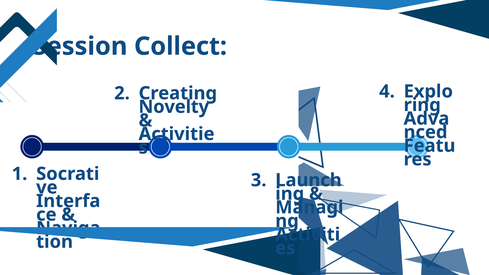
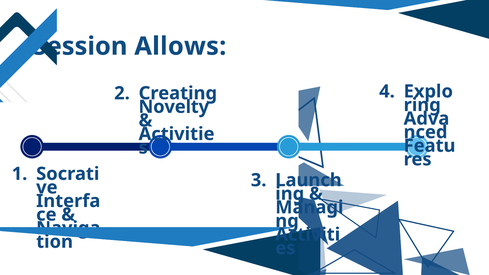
Collect: Collect -> Allows (180, 46)
